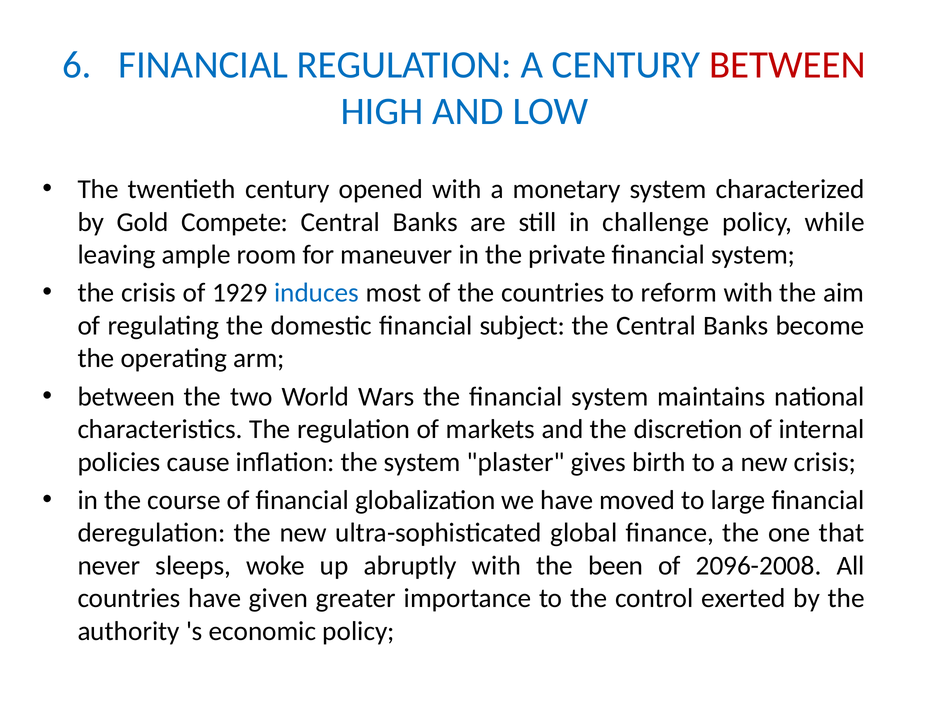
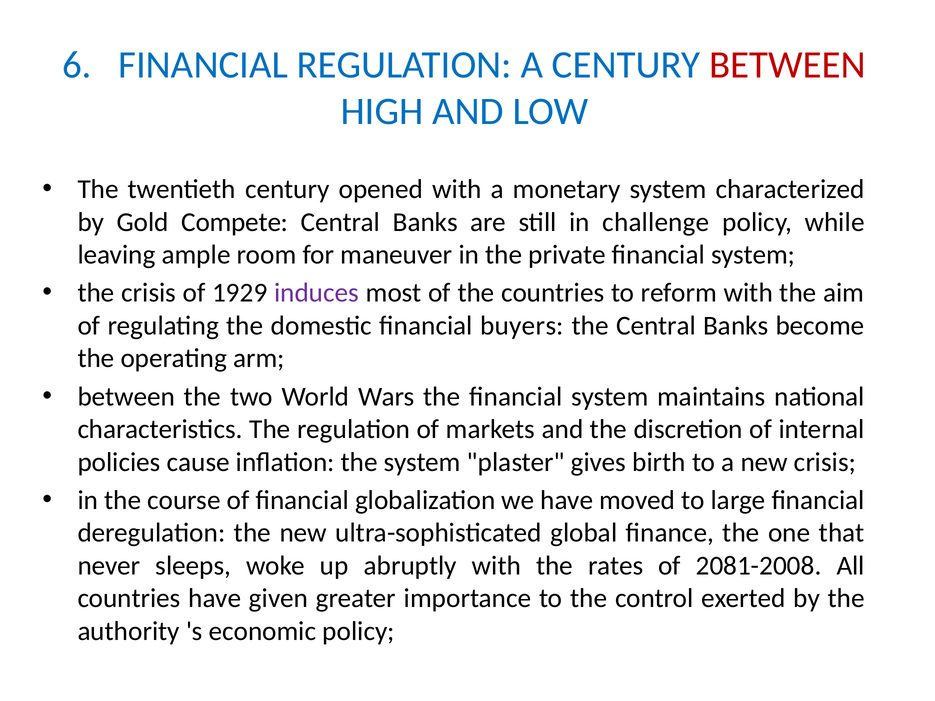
induces colour: blue -> purple (317, 293)
subject: subject -> buyers (522, 326)
been: been -> rates (616, 566)
2096-2008: 2096-2008 -> 2081-2008 (759, 566)
